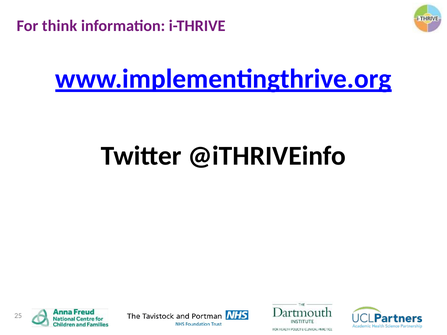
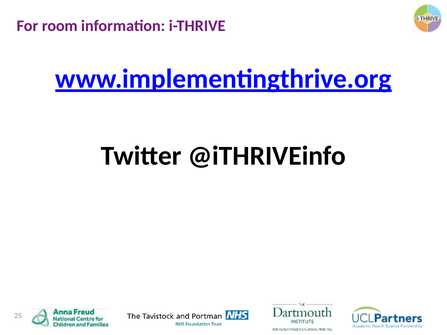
think: think -> room (60, 26)
